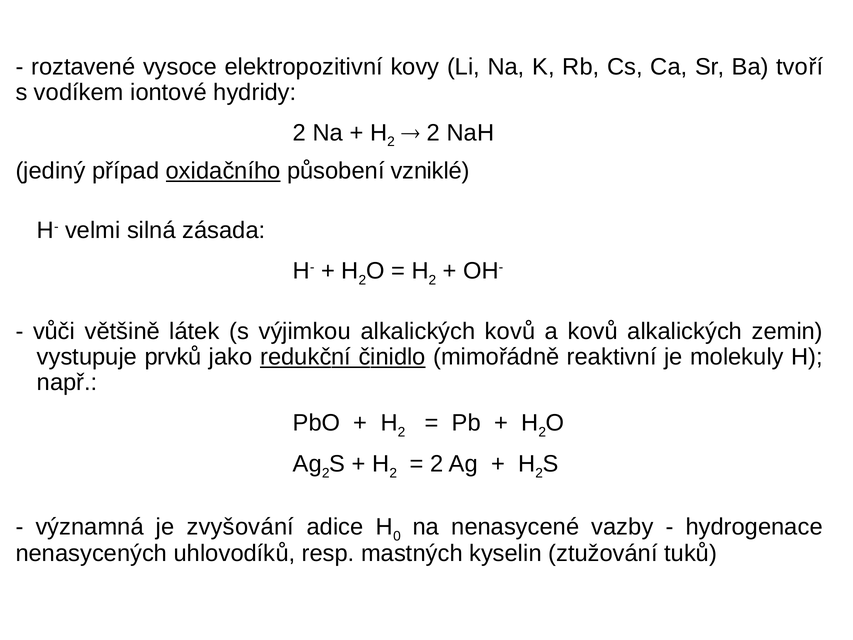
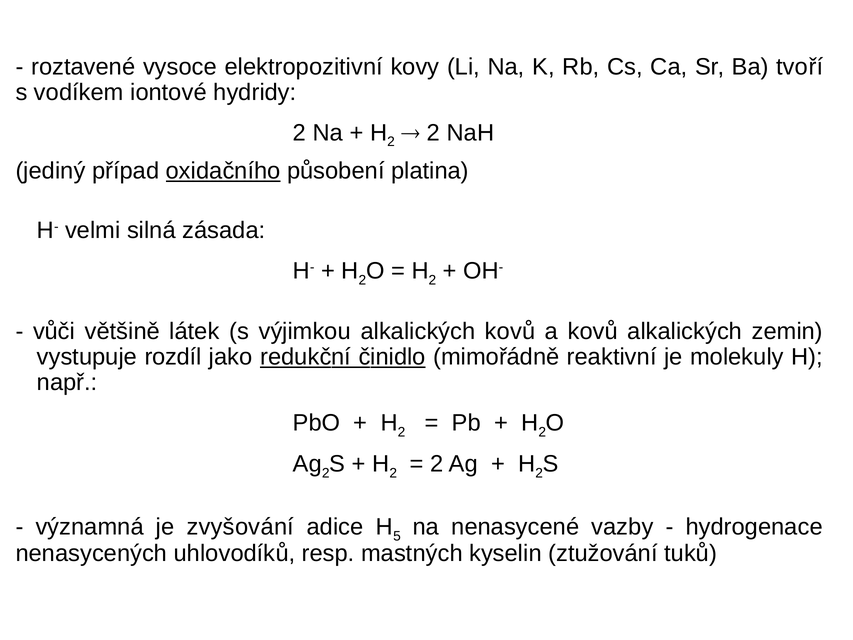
vzniklé: vzniklé -> platina (430, 171)
prvků: prvků -> rozdíl (173, 357)
0: 0 -> 5 (397, 536)
